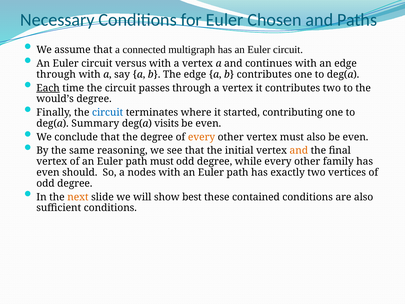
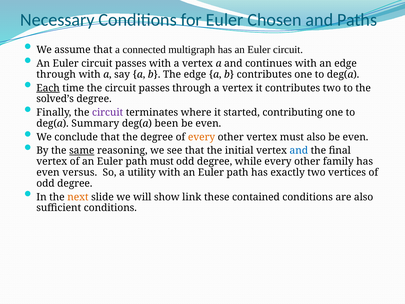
Euler circuit versus: versus -> passes (131, 63)
would’s: would’s -> solved’s (55, 99)
circuit colour: blue -> purple (108, 112)
visits: visits -> been (166, 123)
same underline: none -> present (82, 150)
and colour: orange -> blue (299, 150)
should: should -> versus (80, 172)
nodes: nodes -> utility (142, 172)
best: best -> link (192, 197)
